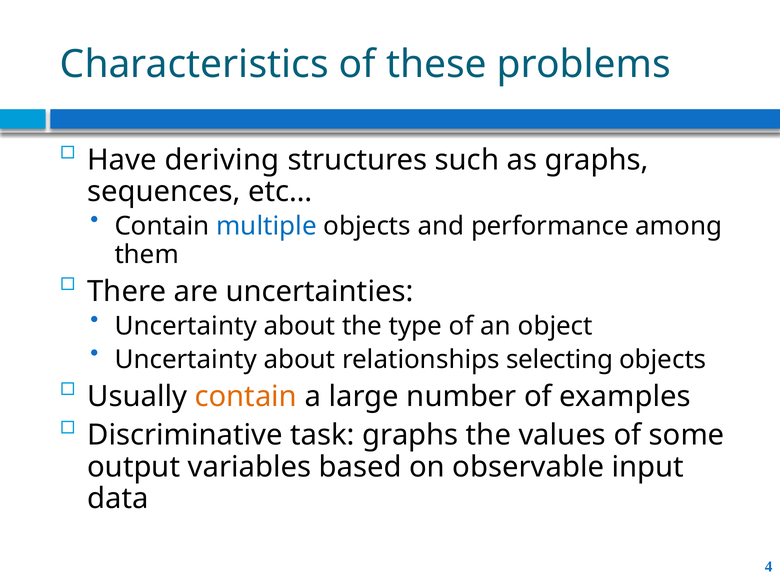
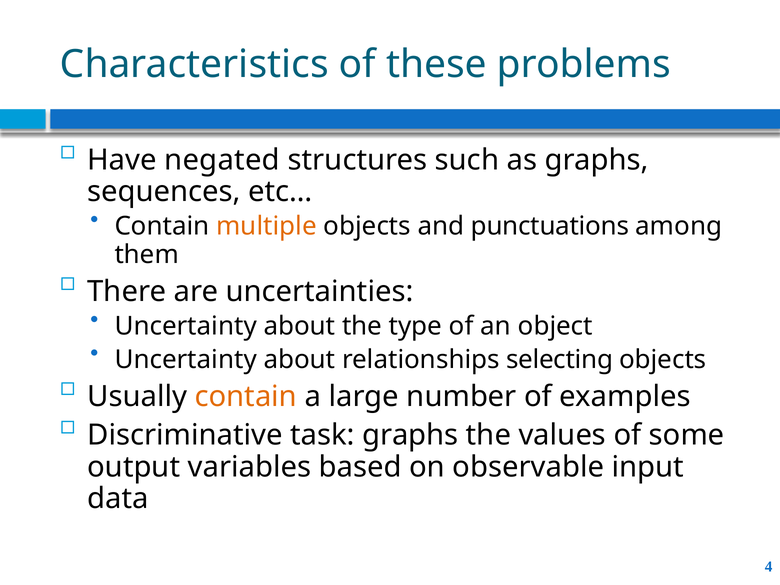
deriving: deriving -> negated (222, 160)
multiple colour: blue -> orange (266, 226)
performance: performance -> punctuations (550, 226)
